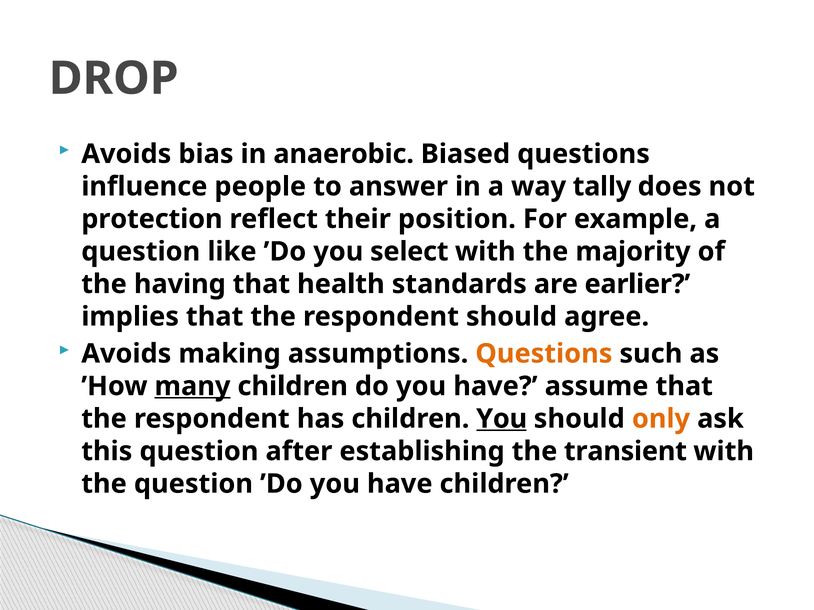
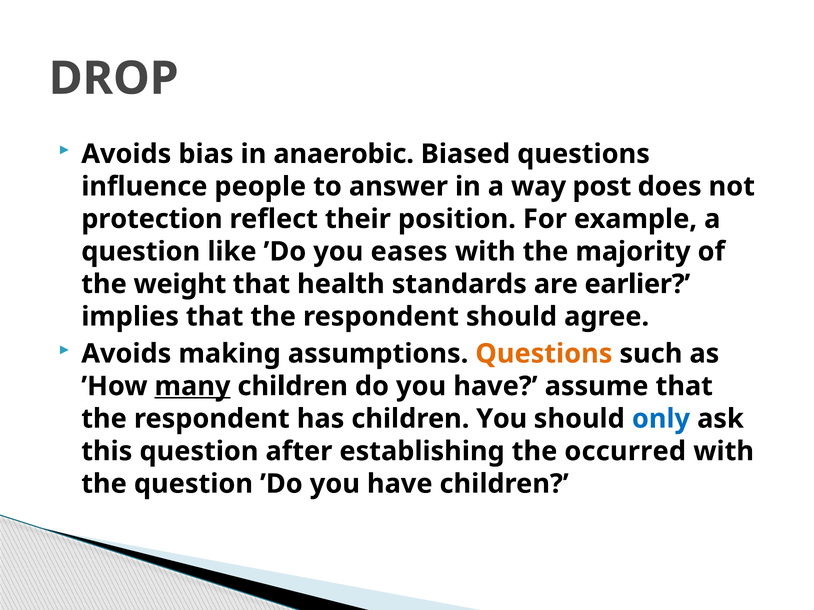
tally: tally -> post (602, 187)
select: select -> eases (409, 252)
having: having -> weight (180, 284)
You underline: present -> none (502, 419)
only colour: orange -> blue (661, 419)
transient: transient -> occurred (625, 452)
